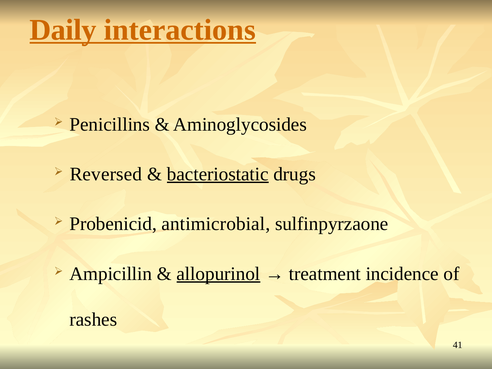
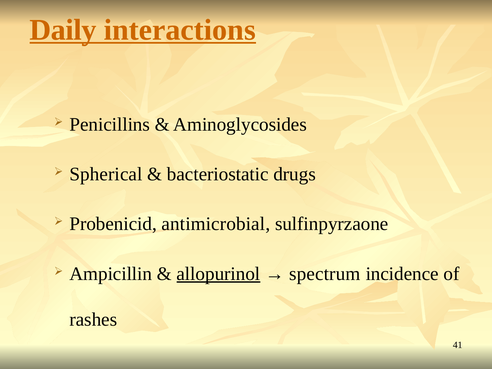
Reversed: Reversed -> Spherical (106, 174)
bacteriostatic underline: present -> none (218, 174)
treatment: treatment -> spectrum (325, 274)
